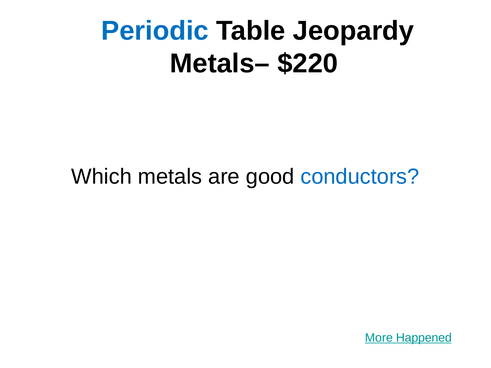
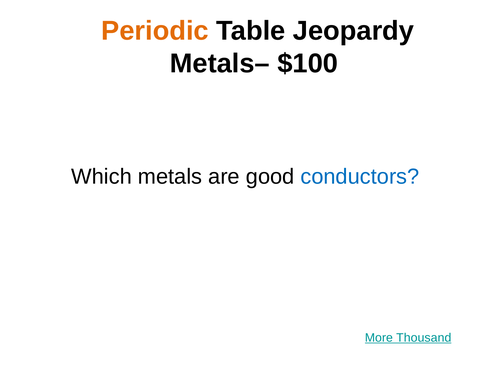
Periodic colour: blue -> orange (155, 31)
$220: $220 -> $100 (308, 64)
Happened: Happened -> Thousand (424, 338)
